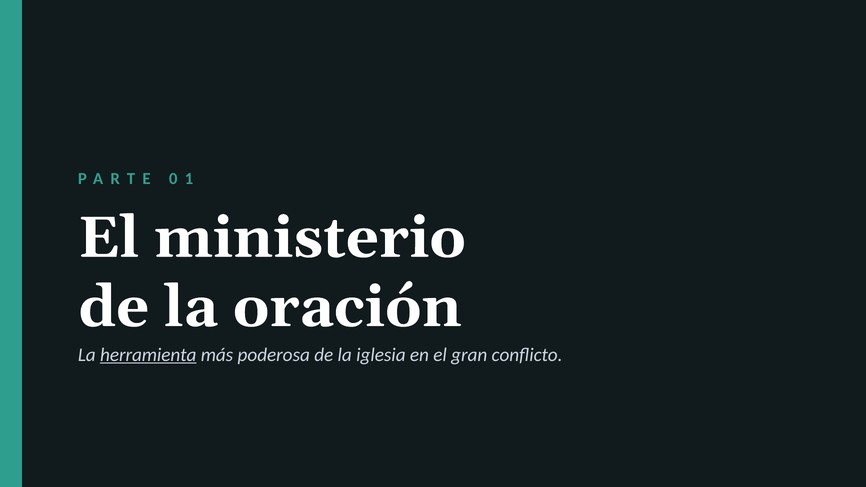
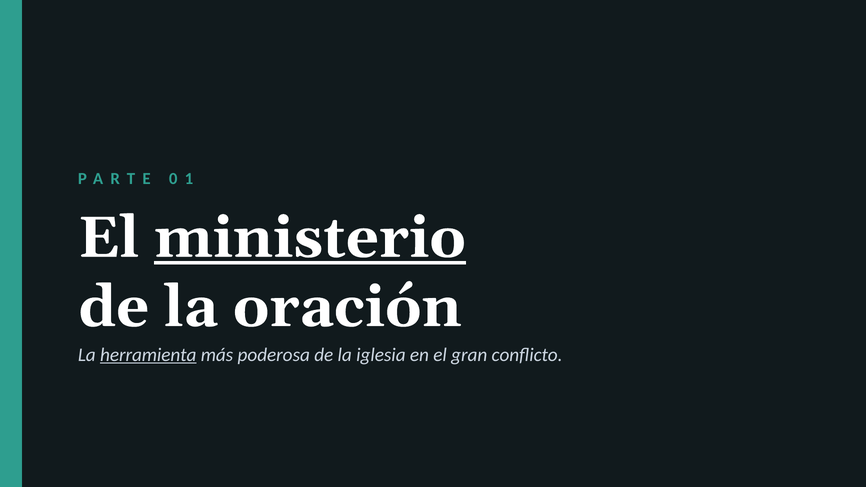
ministerio underline: none -> present (310, 238)
